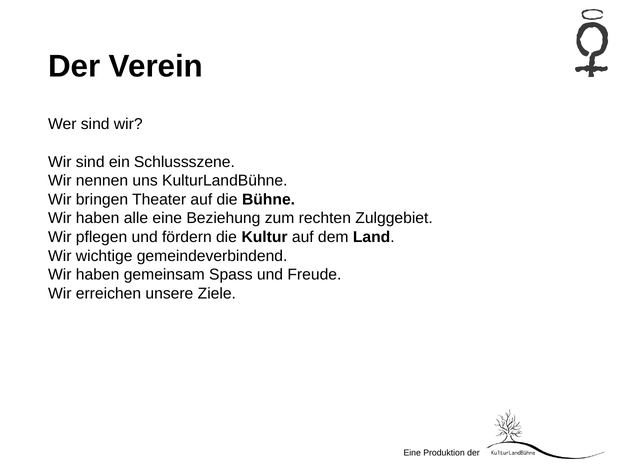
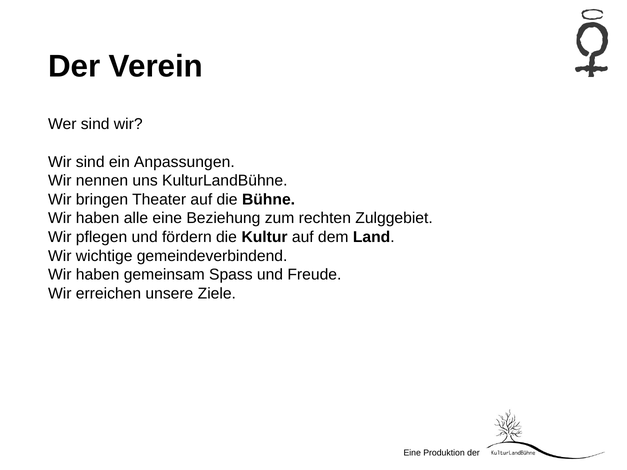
Schlussszene: Schlussszene -> Anpassungen (184, 162)
